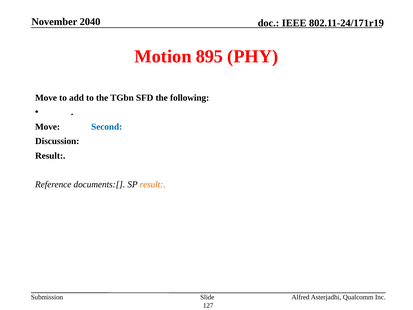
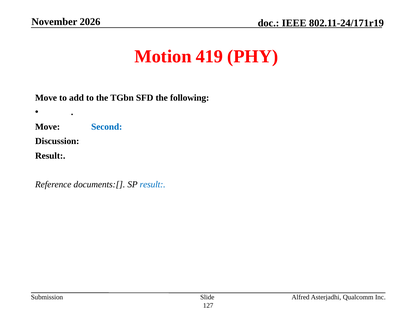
2040: 2040 -> 2026 (90, 22)
895: 895 -> 419 (210, 56)
result colour: orange -> blue (153, 184)
